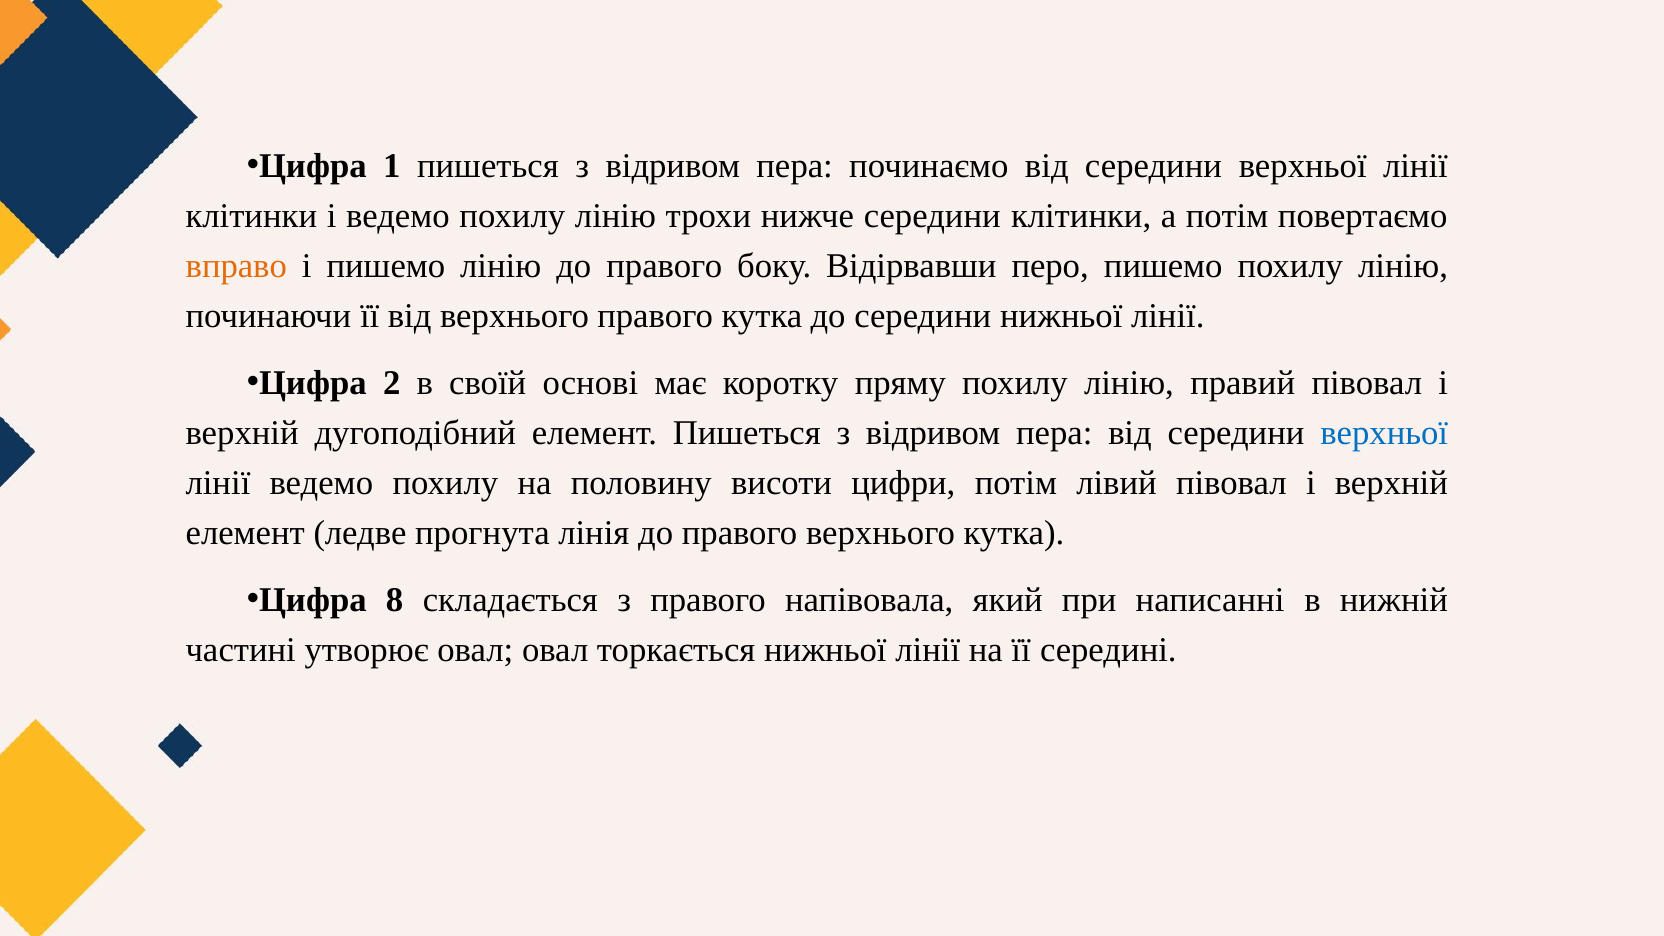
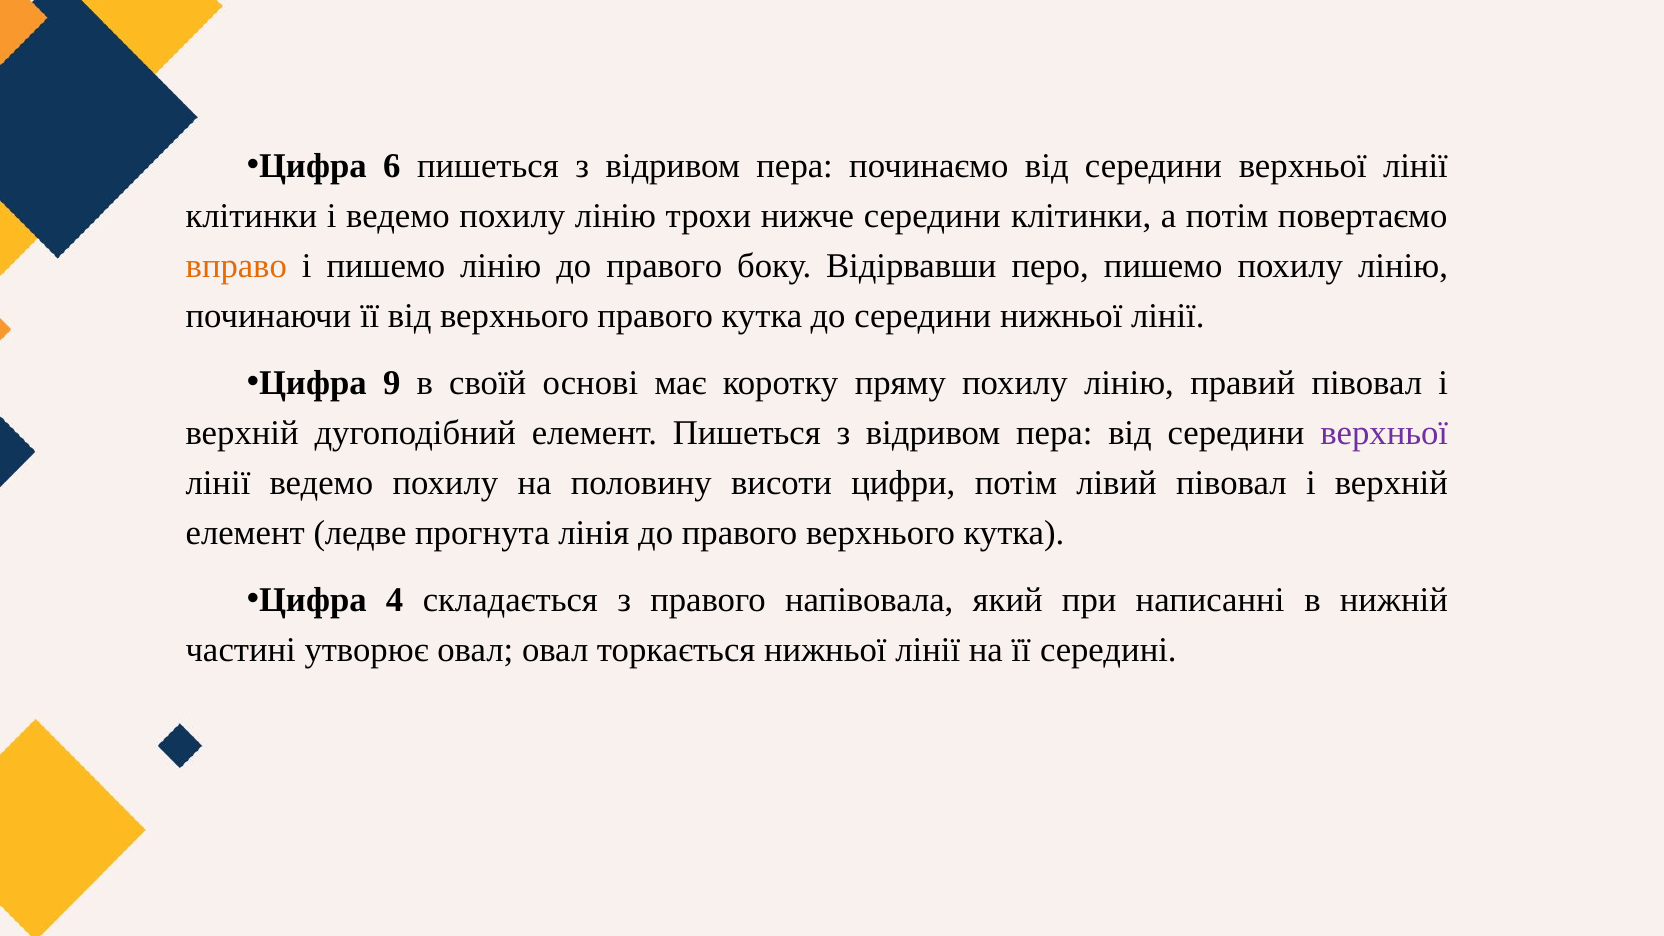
1: 1 -> 6 (392, 166)
2: 2 -> 9 (392, 383)
верхньої colour: blue -> purple (1384, 433)
8: 8 -> 4 (395, 600)
